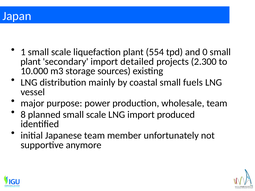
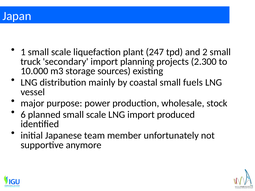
554: 554 -> 247 (155, 52)
0: 0 -> 2 (205, 52)
plant: plant -> truck (31, 62)
detailed: detailed -> planning (137, 62)
wholesale team: team -> stock (217, 103)
8: 8 -> 6 (23, 115)
